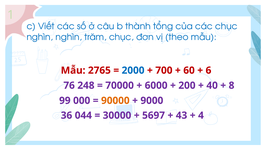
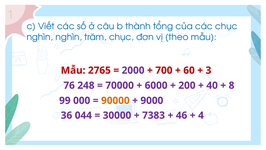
2000 colour: blue -> purple (133, 70)
6: 6 -> 3 (208, 70)
5697: 5697 -> 7383 (154, 115)
43: 43 -> 46 (182, 115)
